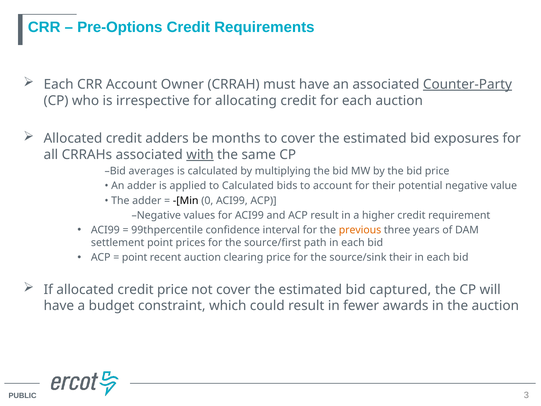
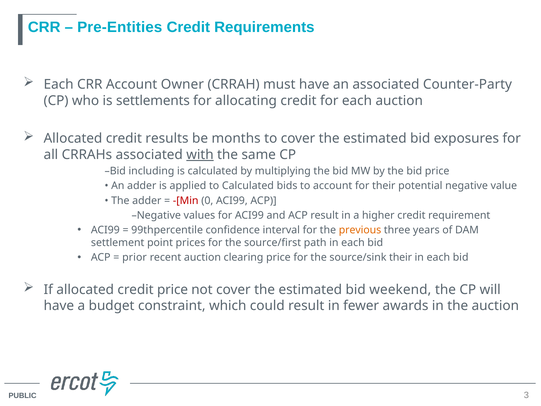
Pre-Options: Pre-Options -> Pre-Entities (120, 27)
Counter-Party underline: present -> none (467, 84)
irrespective: irrespective -> settlements (153, 101)
adders: adders -> results (167, 138)
averages: averages -> including (151, 171)
-[Min colour: black -> red (186, 200)
point: point -> prior (135, 257)
captured: captured -> weekend (400, 289)
